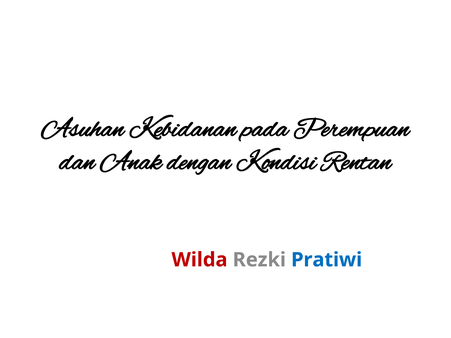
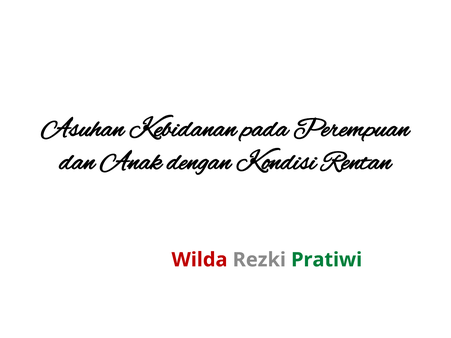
Pratiwi colour: blue -> green (327, 260)
